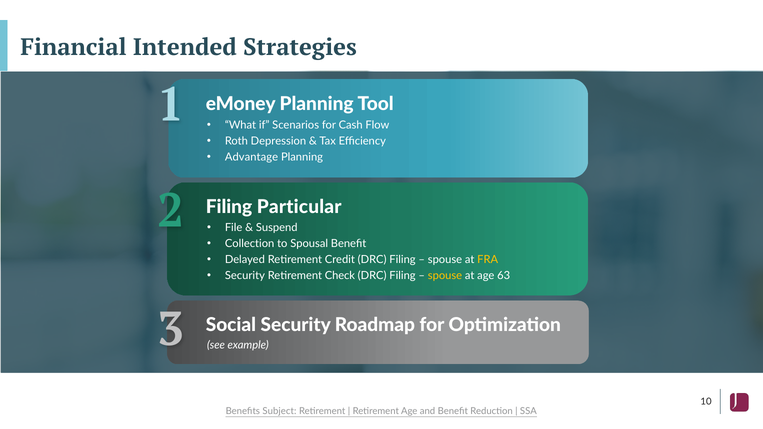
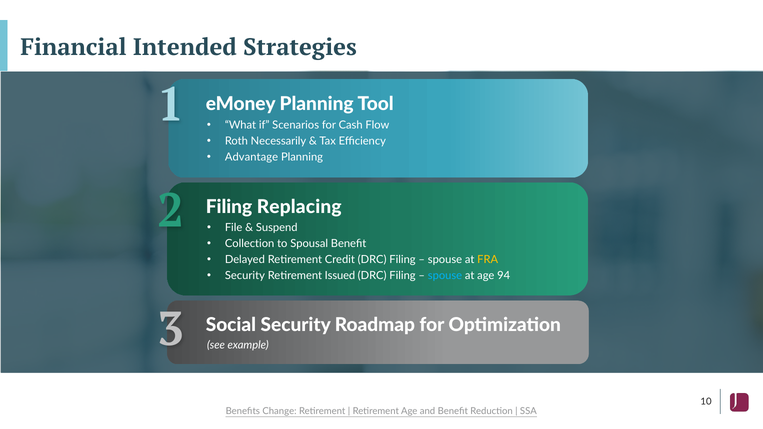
Depression: Depression -> Necessarily (278, 141)
Particular: Particular -> Replacing (299, 207)
Check: Check -> Issued (340, 276)
spouse colour: yellow -> light blue (445, 276)
63: 63 -> 94 (504, 276)
Subject: Subject -> Change (279, 412)
